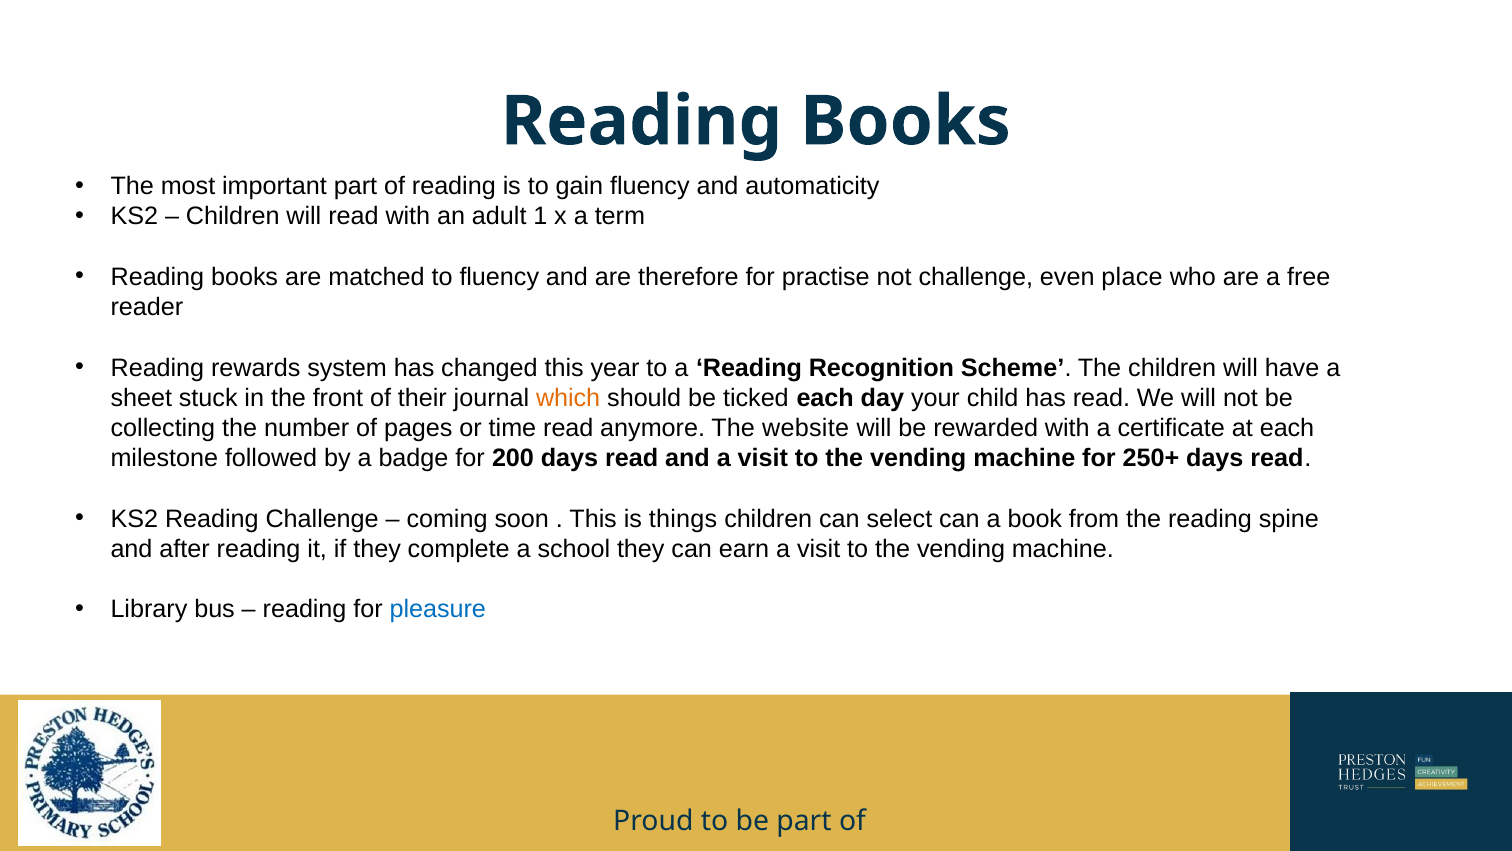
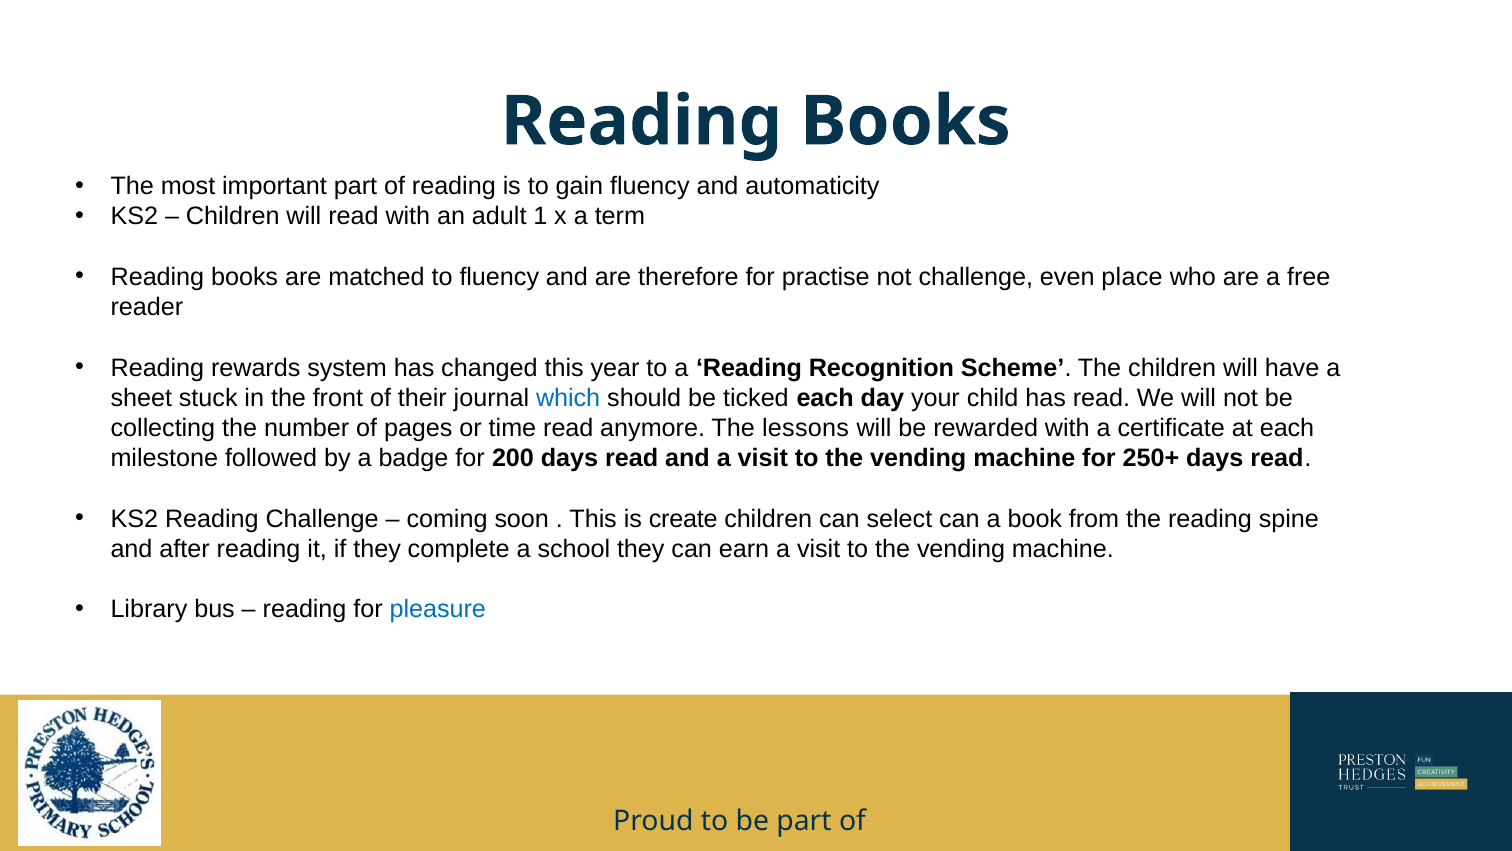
which colour: orange -> blue (568, 398)
website: website -> lessons (806, 428)
things: things -> create (683, 519)
